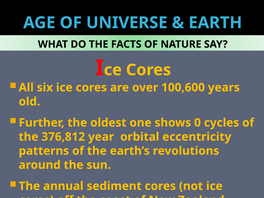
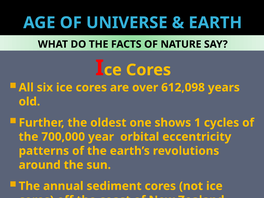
100,600: 100,600 -> 612,098 (183, 87)
0: 0 -> 1 (197, 123)
376,812: 376,812 -> 700,000 (63, 137)
